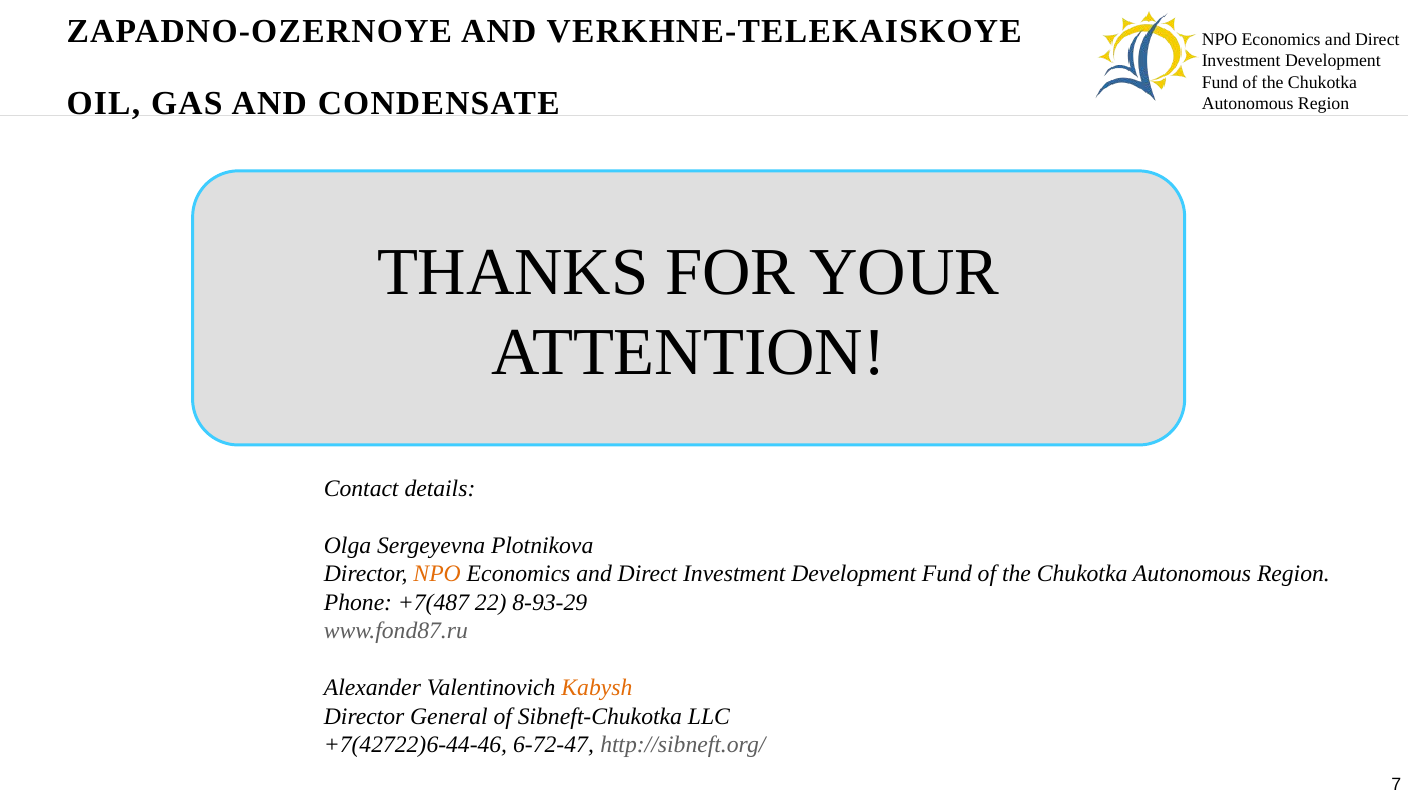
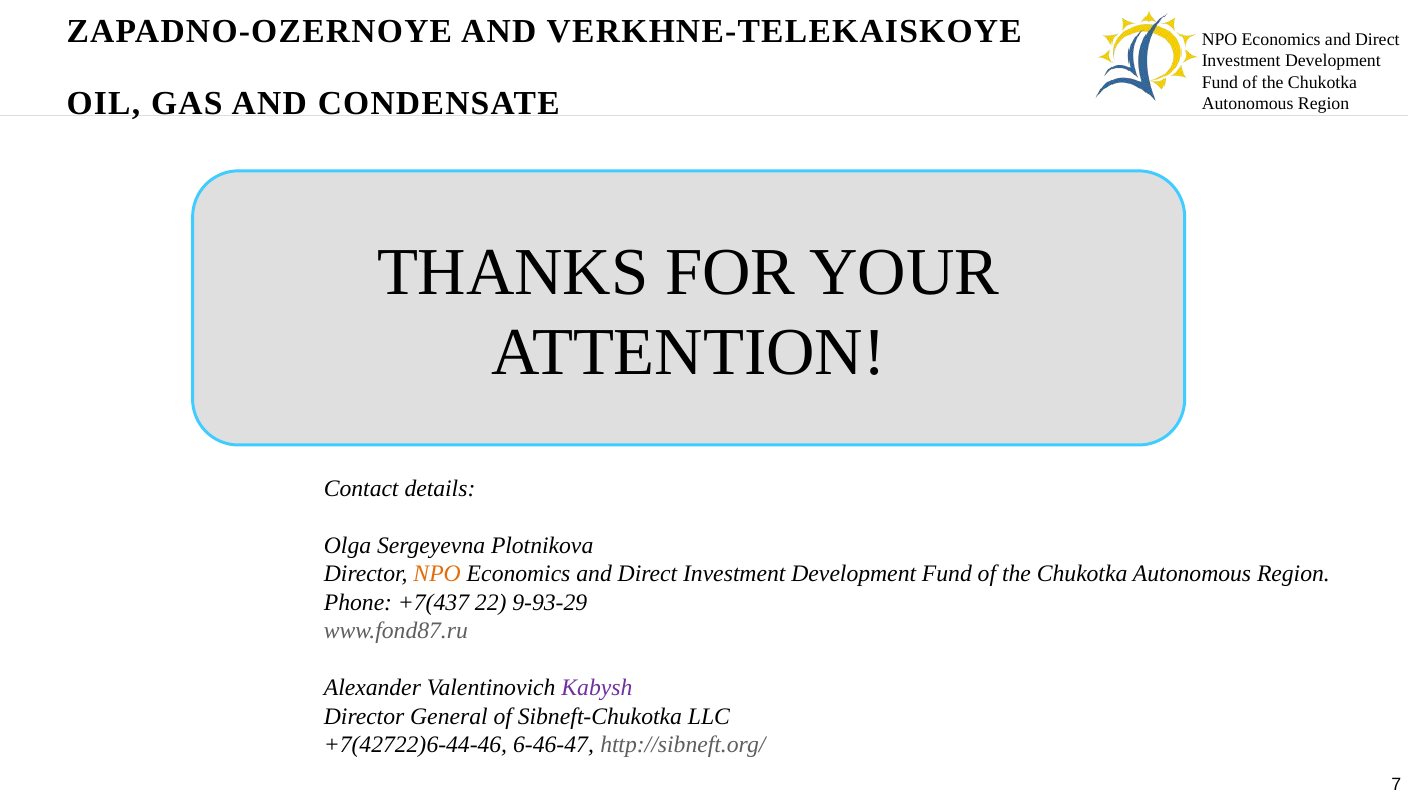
+7(487: +7(487 -> +7(437 (434, 603)
8-93-29: 8-93-29 -> 9-93-29 (550, 603)
Kabysh colour: orange -> purple (597, 688)
6-72-47: 6-72-47 -> 6-46-47 (554, 745)
